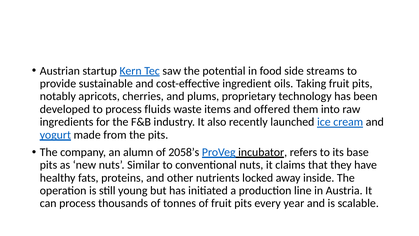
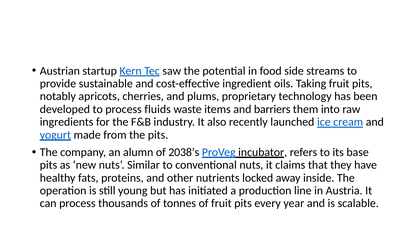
offered: offered -> barriers (272, 109)
2058’s: 2058’s -> 2038’s (184, 152)
